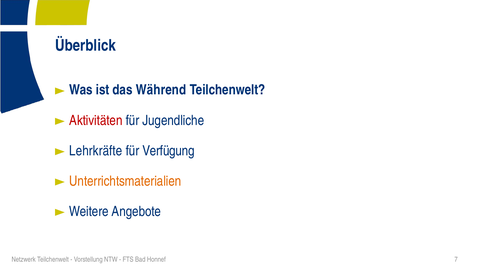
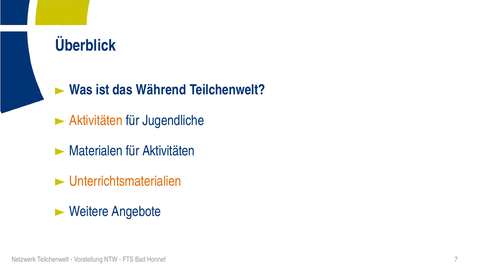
Aktivitäten colour: red -> orange (96, 120)
Lehrkräfte: Lehrkräfte -> Materialen (96, 151)
für Verfügung: Verfügung -> Aktivitäten (168, 151)
